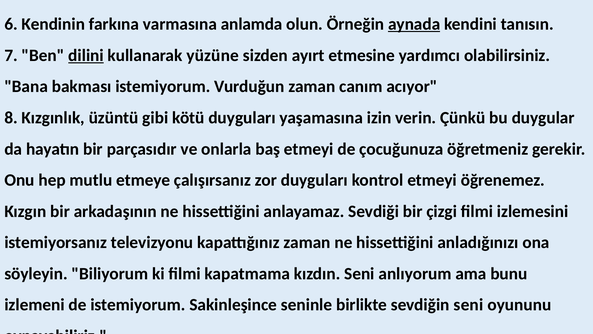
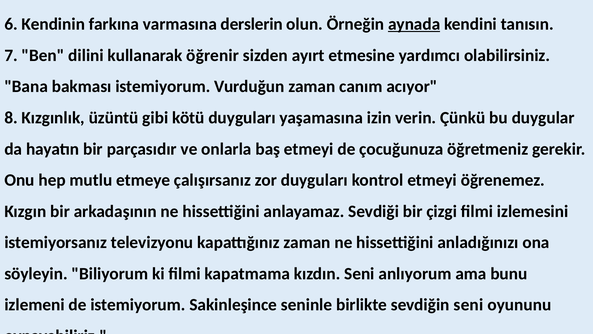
anlamda: anlamda -> derslerin (252, 24)
dilini underline: present -> none (86, 55)
yüzüne: yüzüne -> öğrenir (213, 55)
